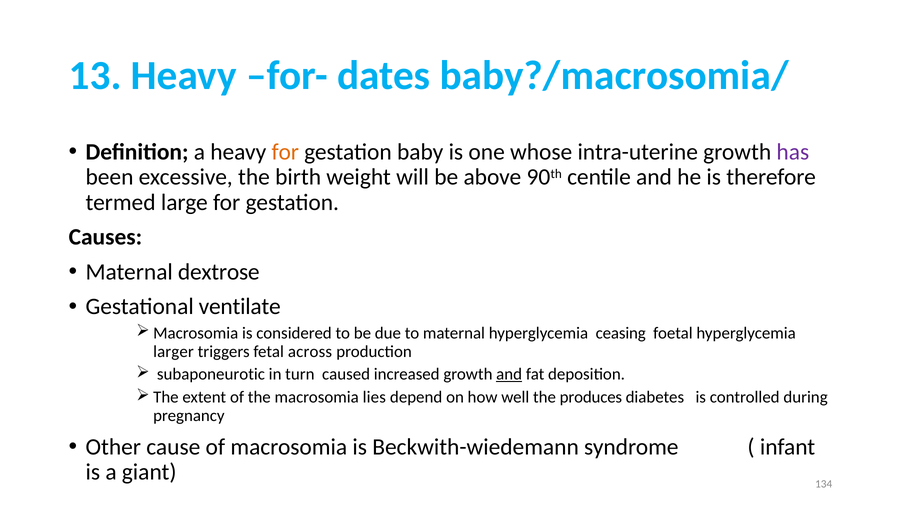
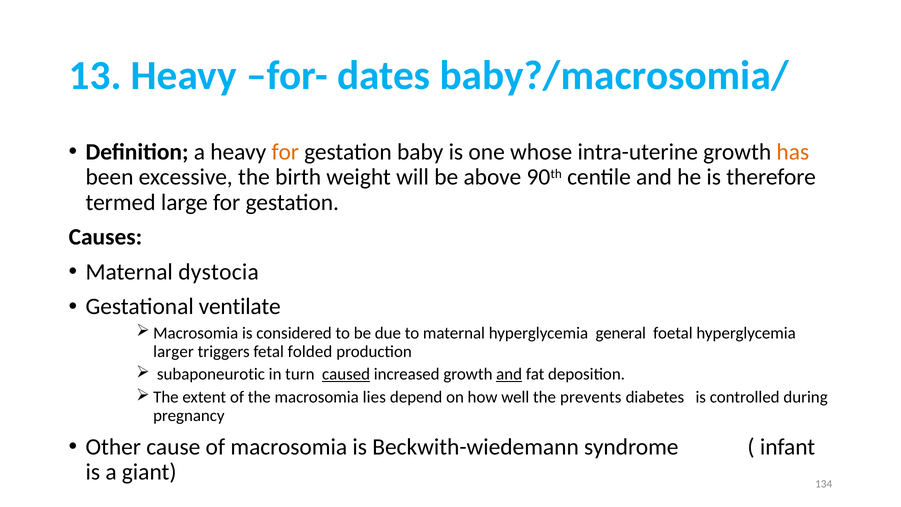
has colour: purple -> orange (793, 152)
dextrose: dextrose -> dystocia (219, 272)
ceasing: ceasing -> general (621, 333)
across: across -> folded (310, 351)
caused underline: none -> present (346, 374)
produces: produces -> prevents (591, 397)
